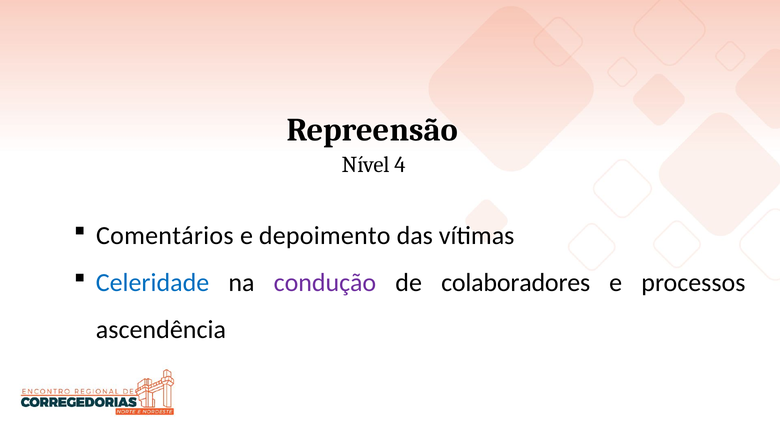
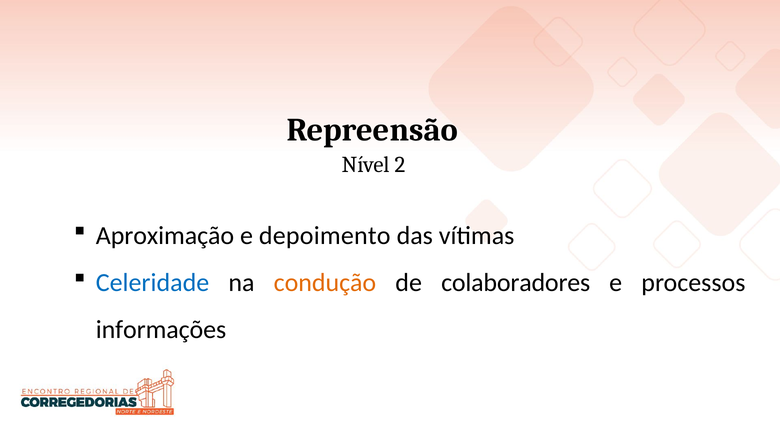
4: 4 -> 2 (400, 165)
Comentários: Comentários -> Aproximação (165, 236)
condução colour: purple -> orange (325, 283)
ascendência: ascendência -> informações (161, 329)
